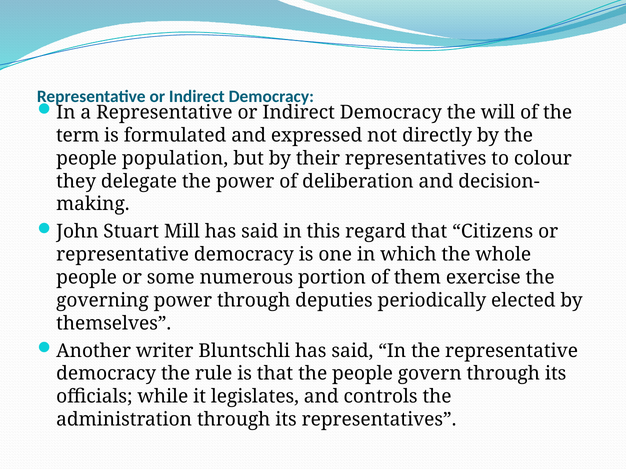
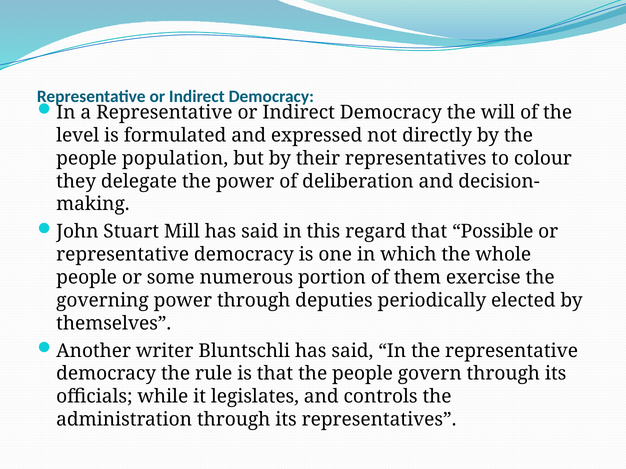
term: term -> level (78, 136)
Citizens: Citizens -> Possible (493, 232)
